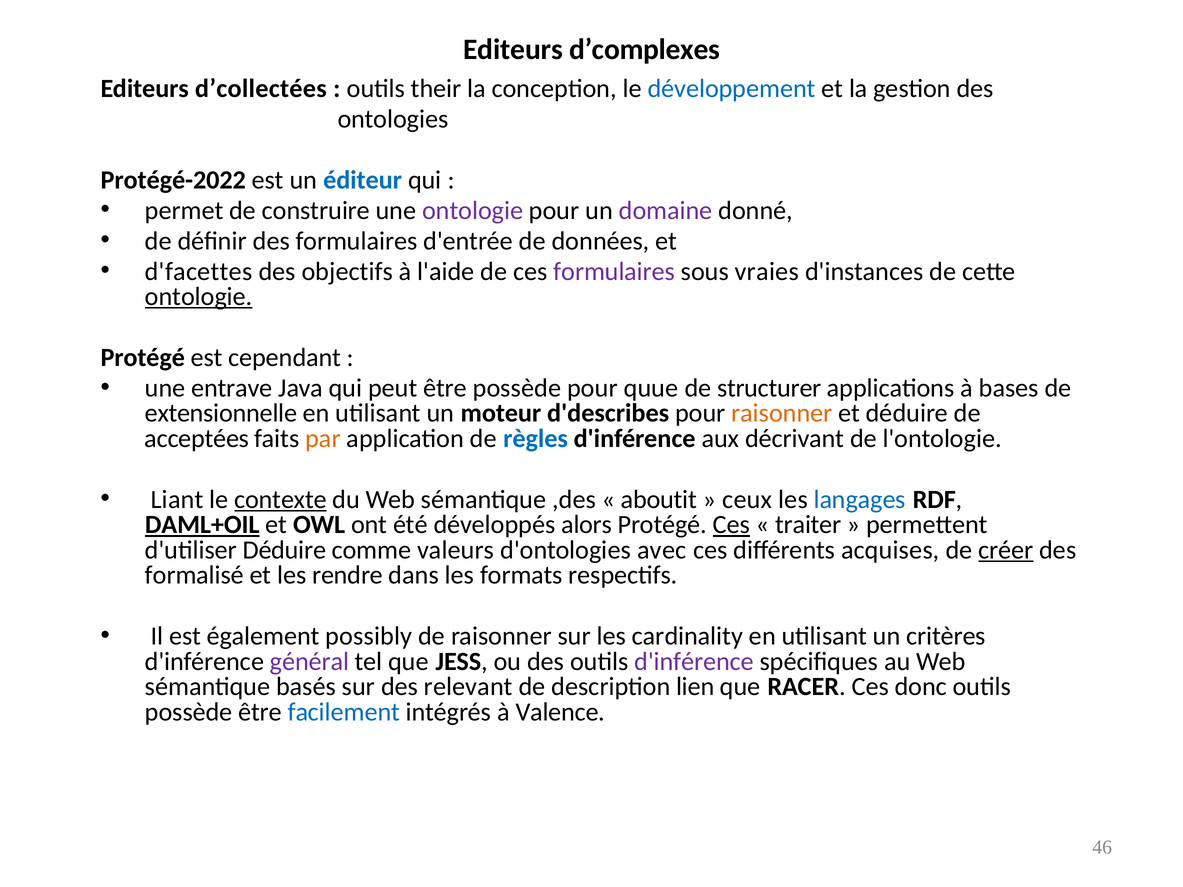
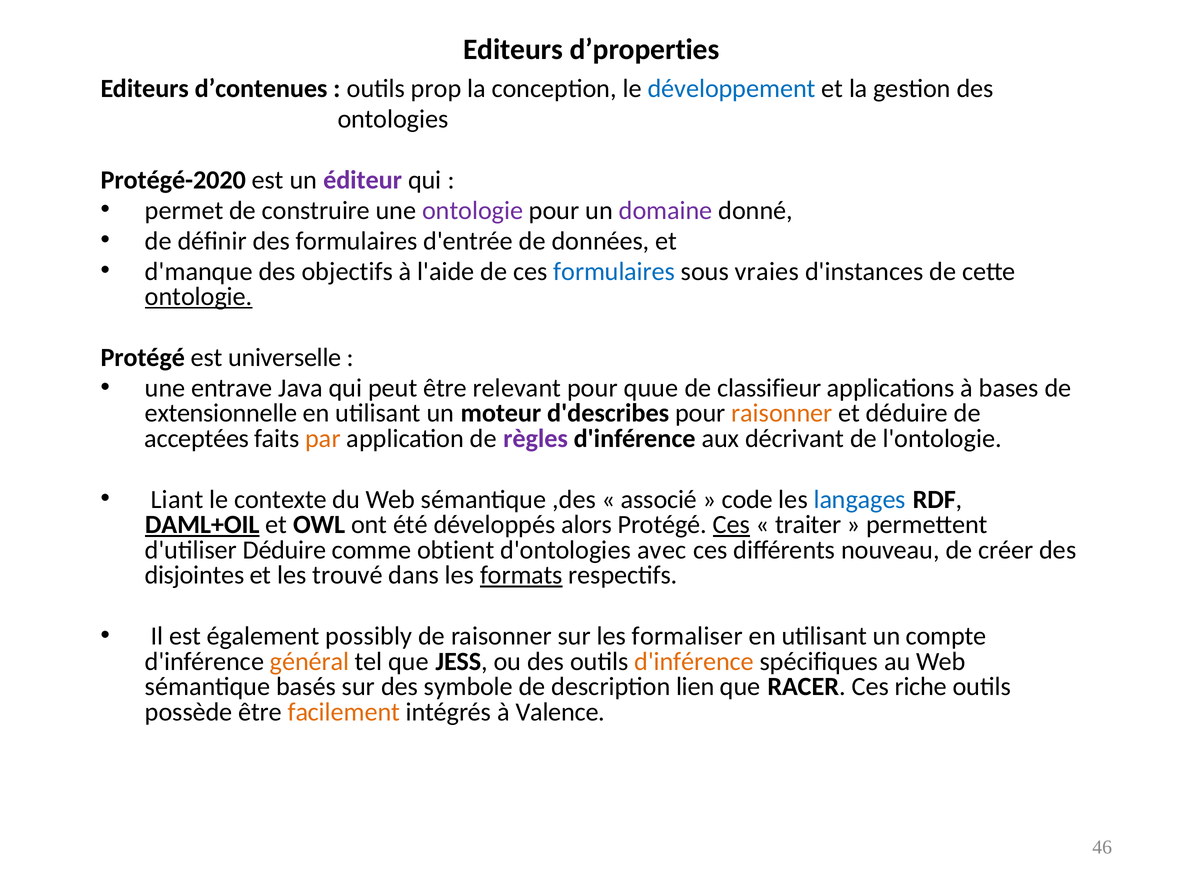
d’complexes: d’complexes -> d’properties (644, 50)
d’collectées: d’collectées -> d’contenues (261, 88)
their: their -> prop (436, 88)
Protégé-2022: Protégé-2022 -> Protégé-2020 (173, 180)
éditeur colour: blue -> purple (363, 180)
d'facettes: d'facettes -> d'manque (199, 271)
formulaires colour: purple -> blue (614, 271)
cependant: cependant -> universelle (285, 358)
être possède: possède -> relevant (517, 388)
structurer: structurer -> classifieur (769, 388)
règles colour: blue -> purple (536, 439)
contexte underline: present -> none (281, 500)
aboutit: aboutit -> associé (659, 500)
ceux: ceux -> code (747, 500)
valeurs: valeurs -> obtient (456, 550)
acquises: acquises -> nouveau (890, 550)
créer underline: present -> none (1006, 550)
formalisé: formalisé -> disjointes (194, 575)
rendre: rendre -> trouvé (347, 575)
formats underline: none -> present (521, 575)
cardinality: cardinality -> formaliser (687, 636)
critères: critères -> compte (946, 636)
général colour: purple -> orange (309, 662)
d'inférence colour: purple -> orange (694, 662)
relevant: relevant -> symbole (468, 687)
donc: donc -> riche (921, 687)
facilement colour: blue -> orange (344, 712)
